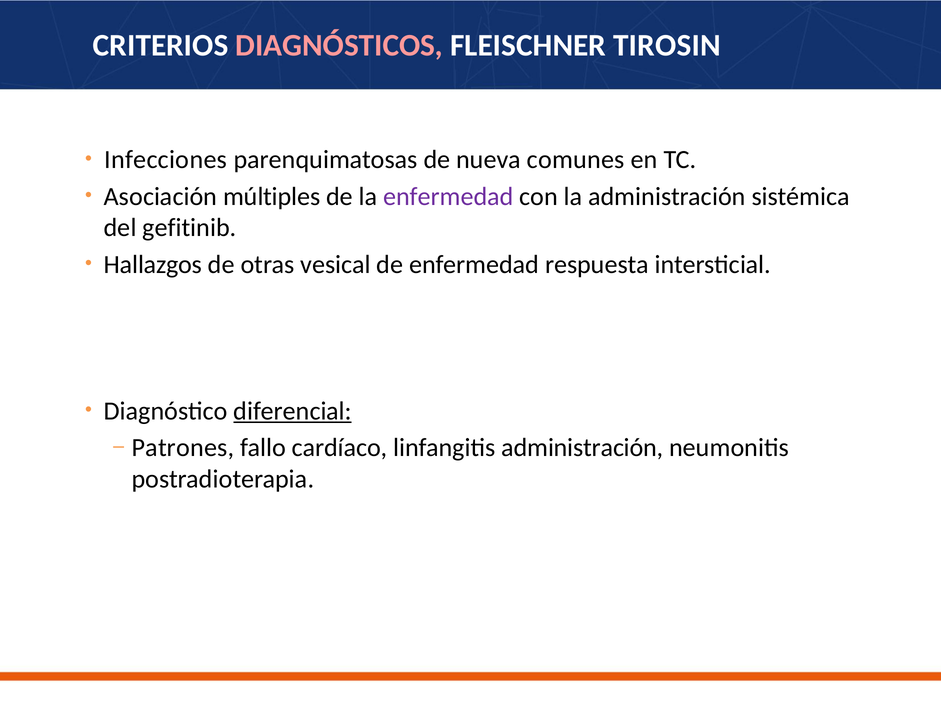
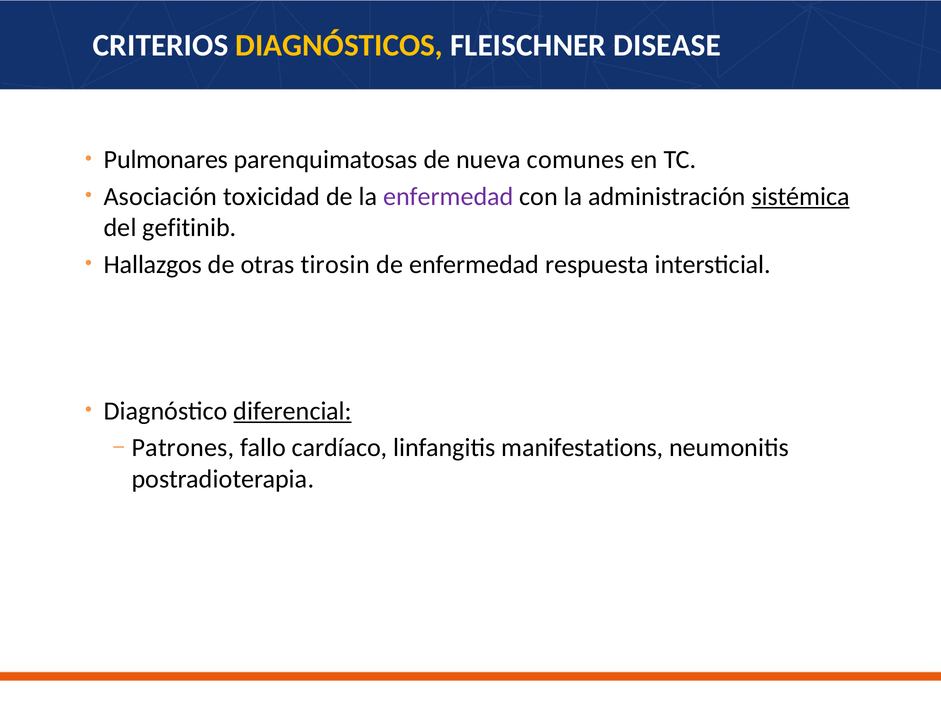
DIAGNÓSTICOS colour: pink -> yellow (339, 45)
TIROSIN: TIROSIN -> DISEASE (667, 45)
Infecciones: Infecciones -> Pulmonares (166, 160)
múltiples: múltiples -> toxicidad (272, 196)
sistémica underline: none -> present (801, 196)
vesical: vesical -> tirosin (335, 264)
linfangitis administración: administración -> manifestations (582, 447)
